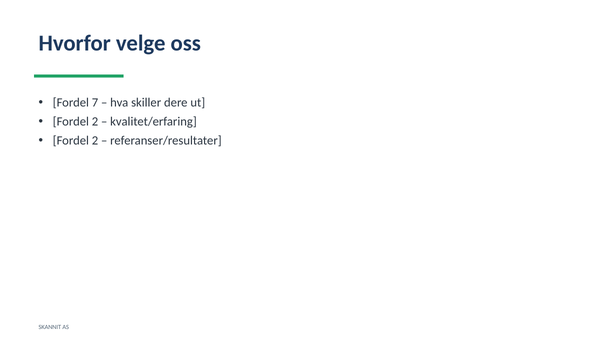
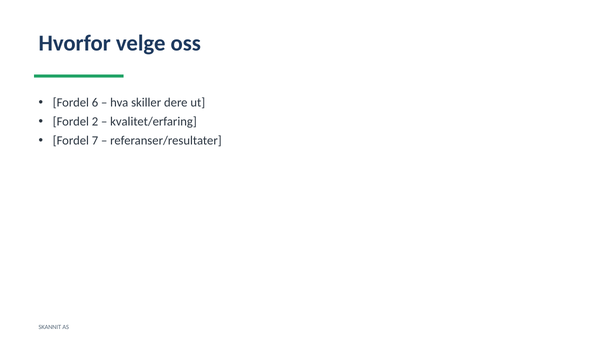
7: 7 -> 6 (95, 103)
2: 2 -> 7 (95, 141)
